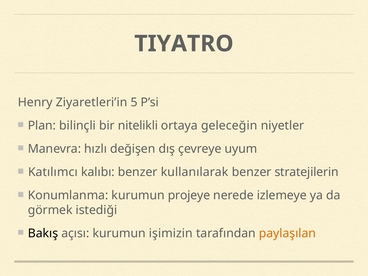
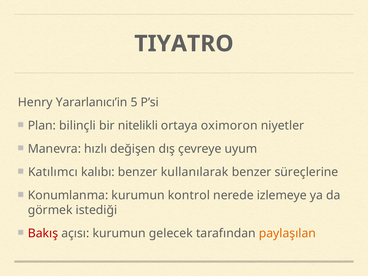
Ziyaretleri’in: Ziyaretleri’in -> Yararlanıcı’in (92, 102)
geleceğin: geleceğin -> oximoron (229, 126)
stratejilerin: stratejilerin -> süreçlerine (306, 172)
projeye: projeye -> kontrol (189, 195)
Bakış colour: black -> red (43, 233)
işimizin: işimizin -> gelecek (171, 233)
